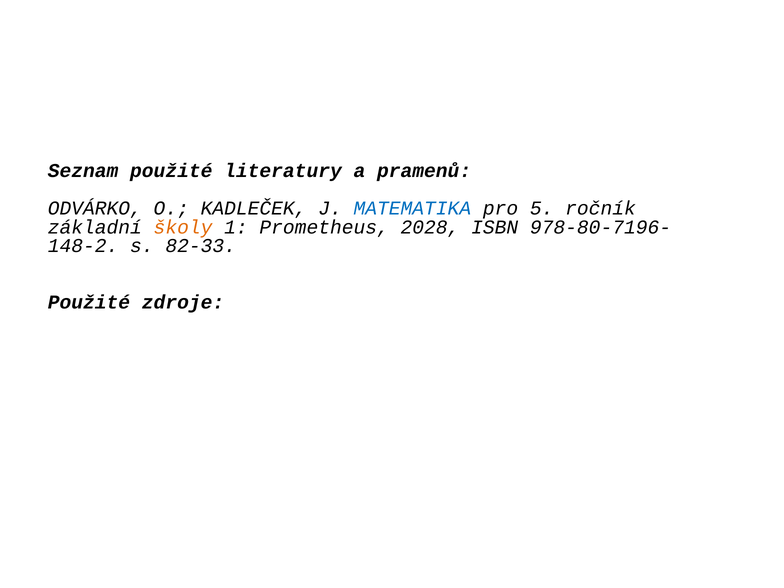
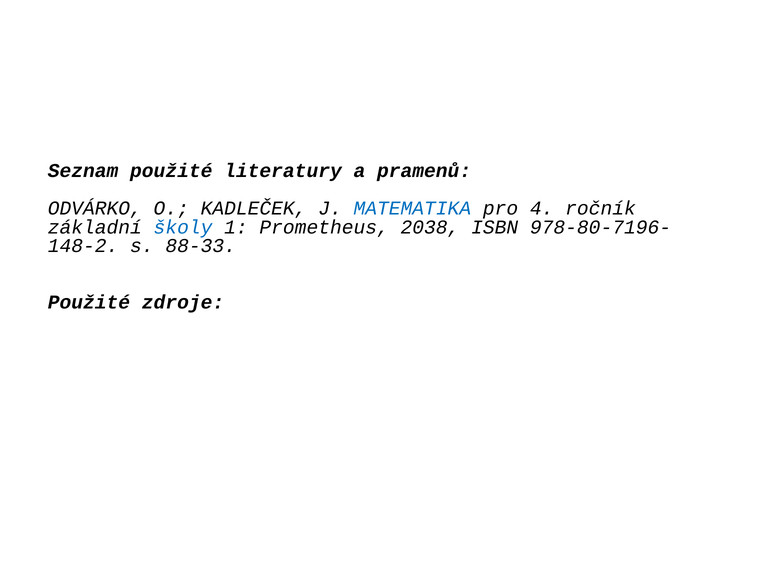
5: 5 -> 4 (542, 208)
školy colour: orange -> blue (183, 227)
2028: 2028 -> 2038 (430, 227)
82-33: 82-33 -> 88-33 (201, 246)
